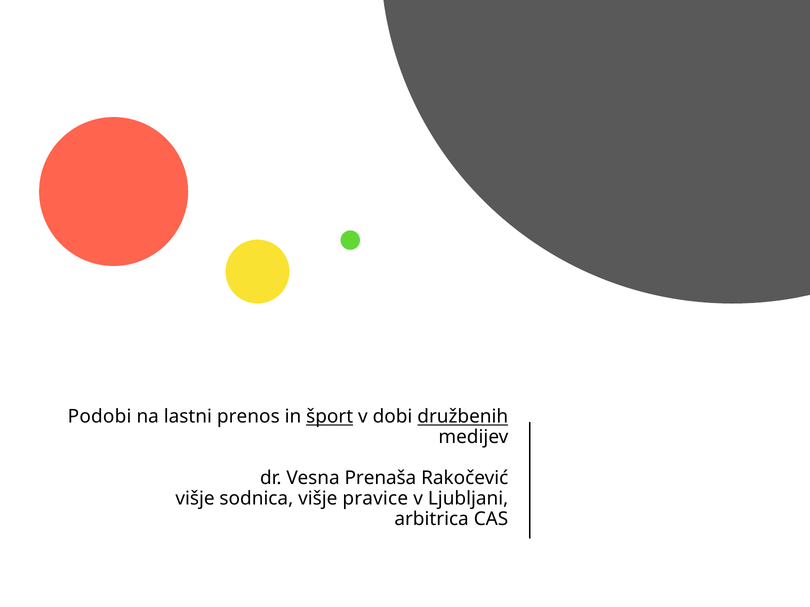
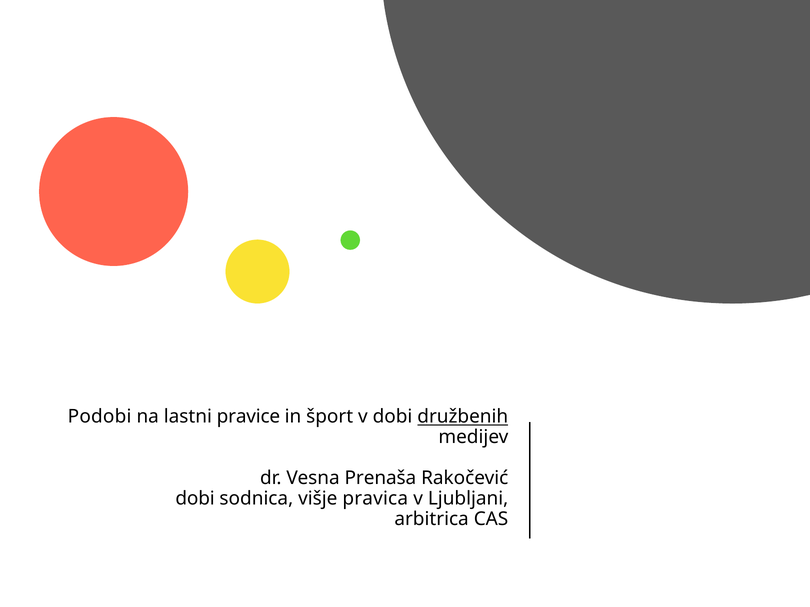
prenos: prenos -> pravice (248, 417)
šport underline: present -> none (330, 417)
višje: višje -> dobi (195, 499)
pravice: pravice -> pravica (375, 499)
